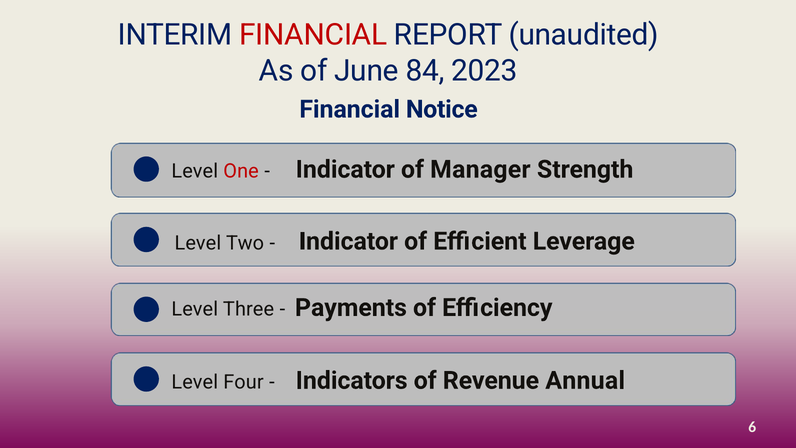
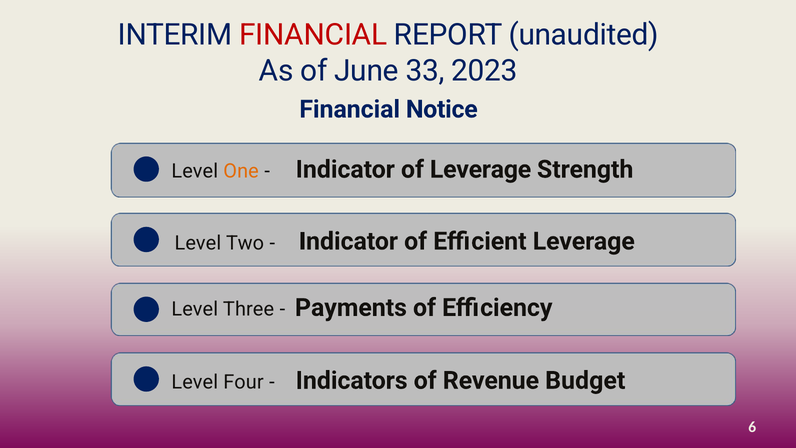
84: 84 -> 33 (425, 71)
One colour: red -> orange (241, 171)
of Manager: Manager -> Leverage (481, 169)
Annual: Annual -> Budget (585, 380)
